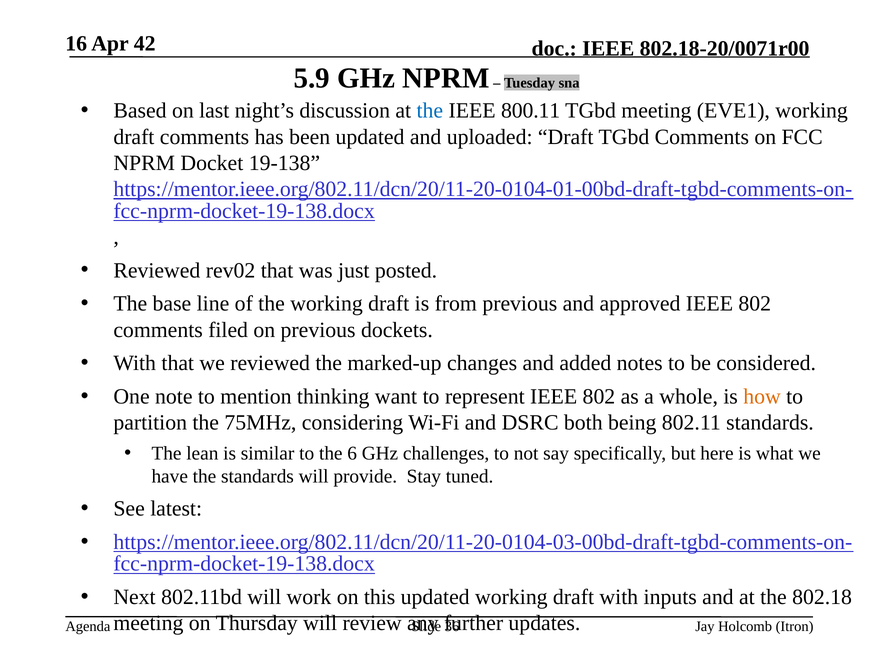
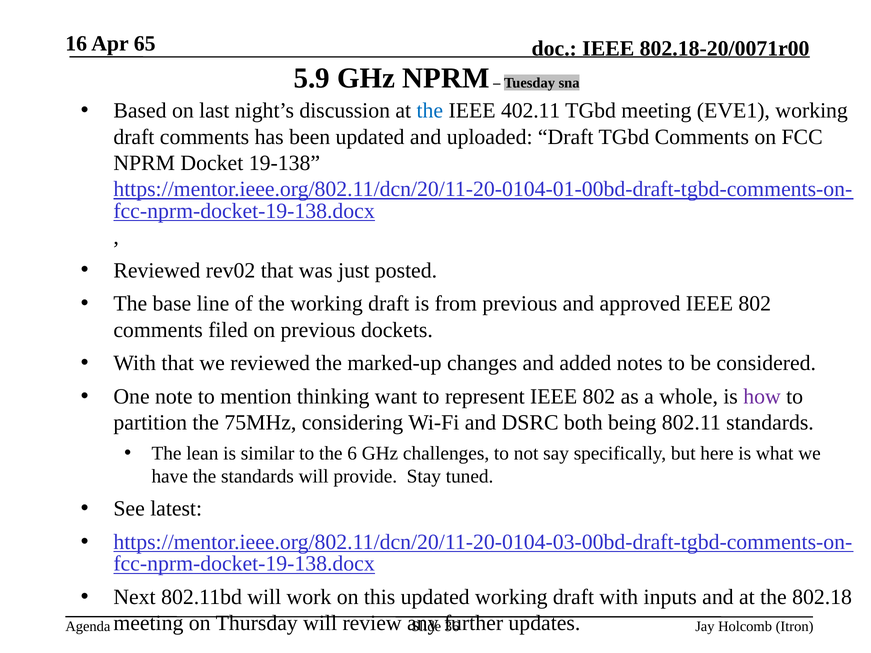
42: 42 -> 65 (145, 43)
800.11: 800.11 -> 402.11 (531, 111)
how colour: orange -> purple (762, 397)
